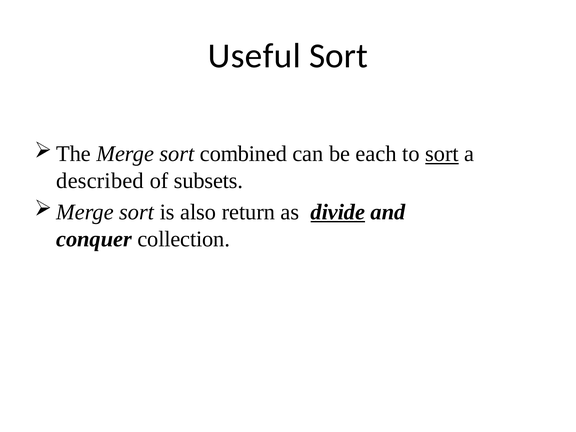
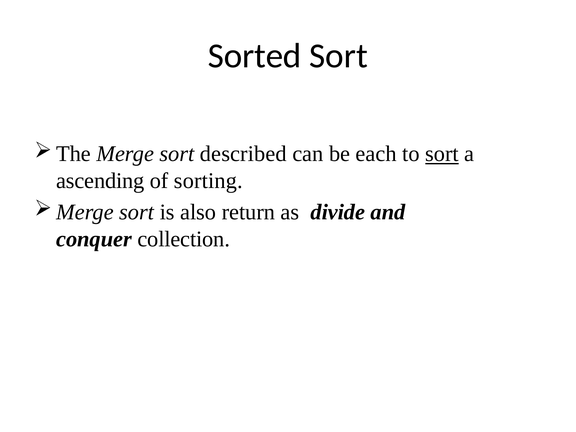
Useful: Useful -> Sorted (255, 56)
combined: combined -> described (243, 154)
described: described -> ascending (100, 181)
subsets: subsets -> sorting (208, 181)
divide underline: present -> none (338, 212)
